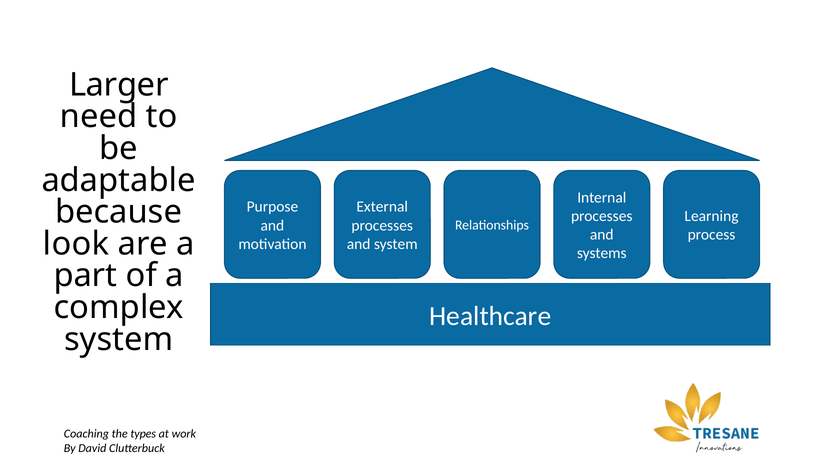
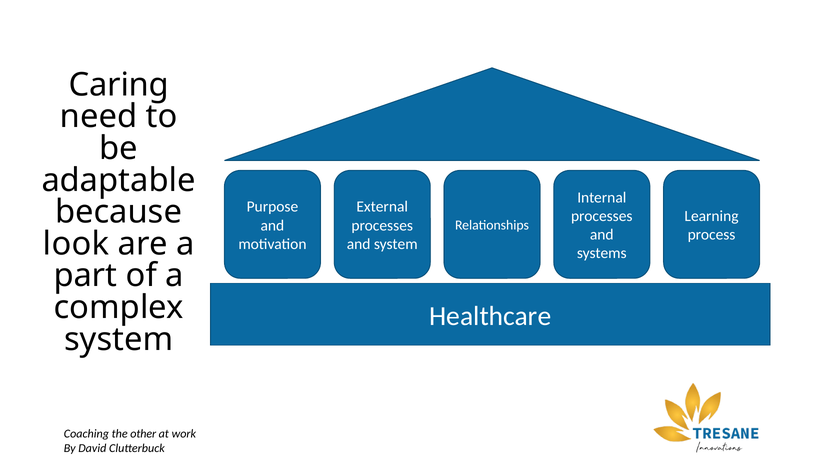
Larger: Larger -> Caring (119, 85)
types: types -> other (143, 434)
